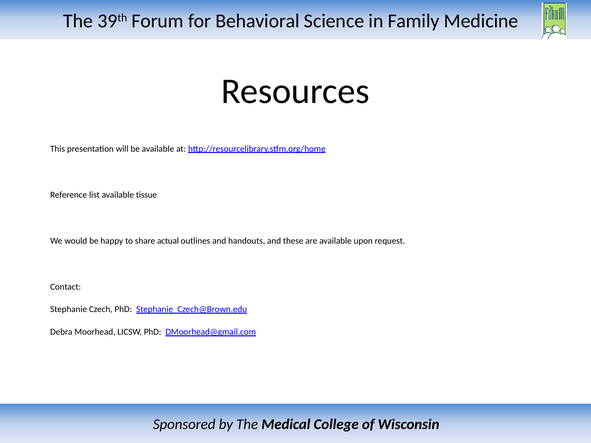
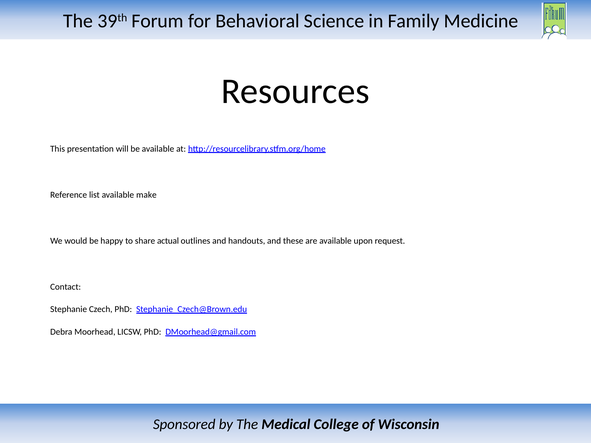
tissue: tissue -> make (146, 195)
